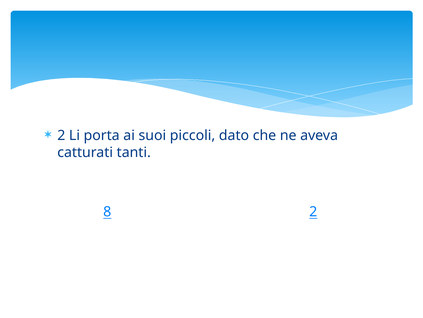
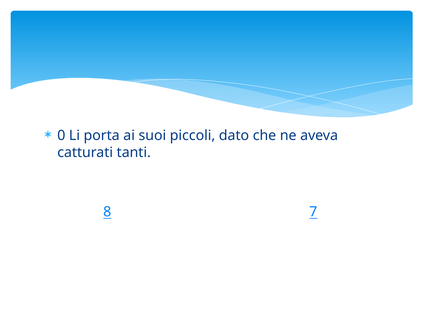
2: 2 -> 0 (61, 135)
8 2: 2 -> 7 (313, 211)
